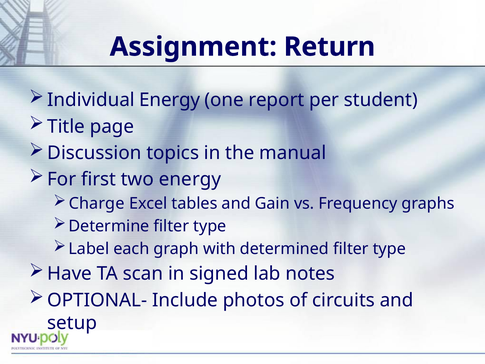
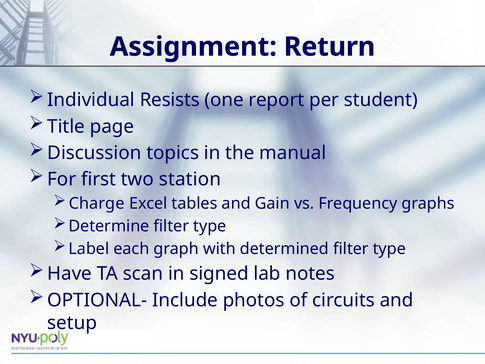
Individual Energy: Energy -> Resists (170, 100)
two energy: energy -> station (190, 179)
